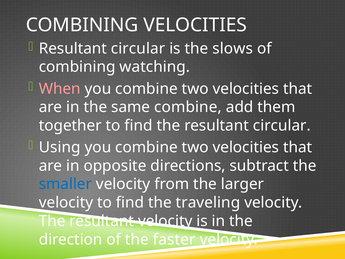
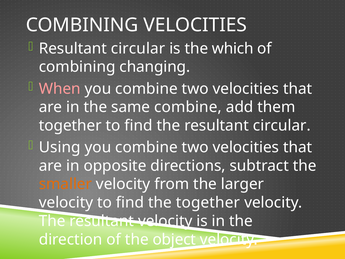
slows: slows -> which (233, 48)
watching: watching -> changing (155, 67)
smaller colour: blue -> orange (65, 184)
the traveling: traveling -> together (208, 202)
faster: faster -> object (174, 239)
